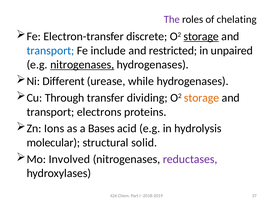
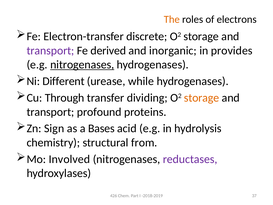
The colour: purple -> orange (172, 19)
chelating: chelating -> electrons (237, 19)
storage underline: present -> none (201, 36)
transport colour: blue -> purple (50, 50)
include: include -> derived (108, 50)
restricted: restricted -> inorganic (173, 50)
unpaired: unpaired -> provides (232, 50)
electrons: electrons -> profound (99, 112)
Ions: Ions -> Sign (54, 128)
molecular: molecular -> chemistry (53, 142)
solid: solid -> from (144, 142)
